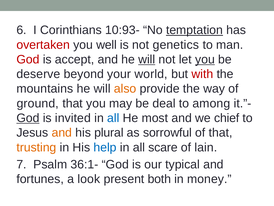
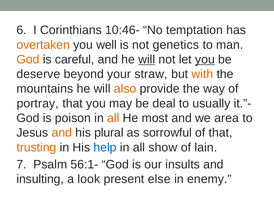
10:93-: 10:93- -> 10:46- (122, 30)
temptation underline: present -> none (194, 30)
overtaken colour: red -> orange (43, 45)
God colour: red -> orange (28, 59)
accept: accept -> careful (75, 59)
world: world -> straw (151, 74)
with colour: red -> orange (202, 74)
ground: ground -> portray (38, 103)
among: among -> usually (211, 103)
God underline: present -> none (28, 118)
invited: invited -> poison (73, 118)
all colour: blue -> orange (113, 118)
chief: chief -> area (227, 118)
scare: scare -> show (163, 147)
36:1-: 36:1- -> 56:1- (84, 164)
typical: typical -> insults (183, 164)
fortunes: fortunes -> insulting (40, 179)
both: both -> else (159, 179)
money: money -> enemy (209, 179)
